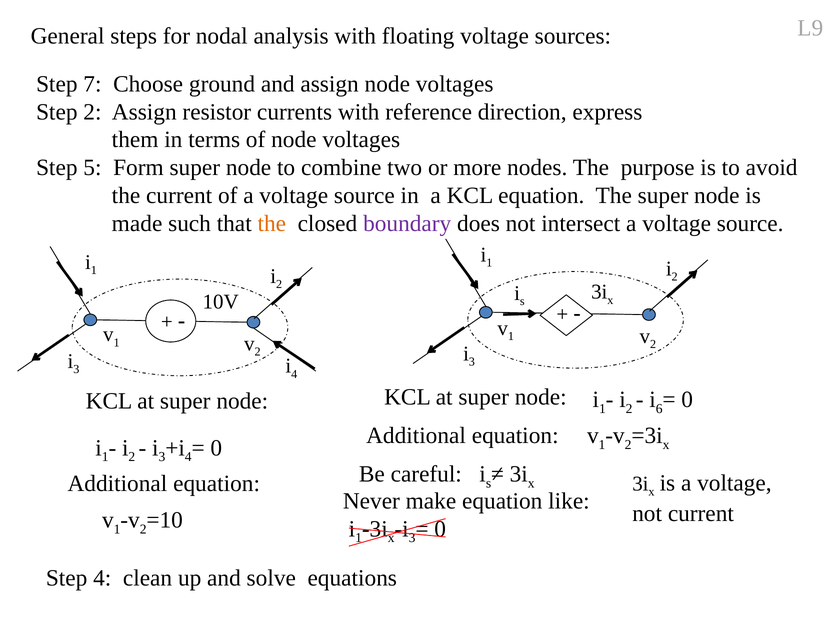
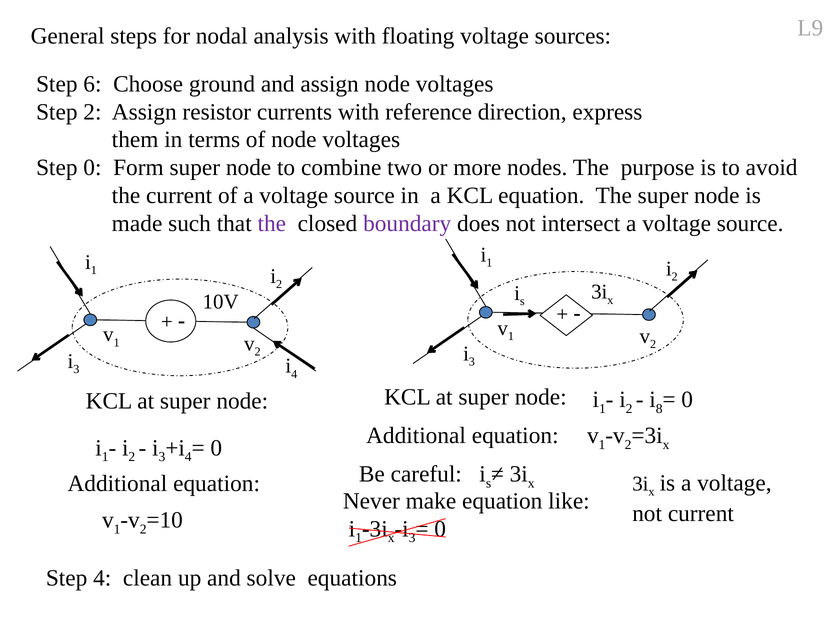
7: 7 -> 6 (92, 84)
Step 5: 5 -> 0 (92, 168)
the colour: orange -> purple (272, 224)
6: 6 -> 8 (659, 409)
